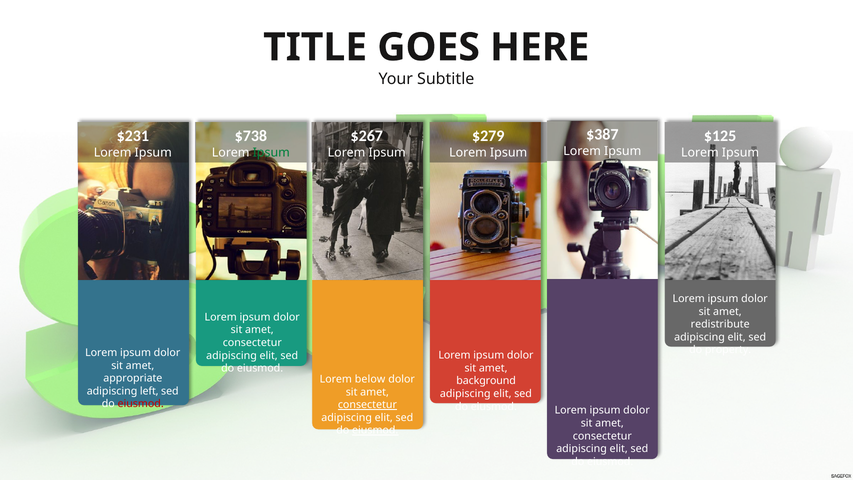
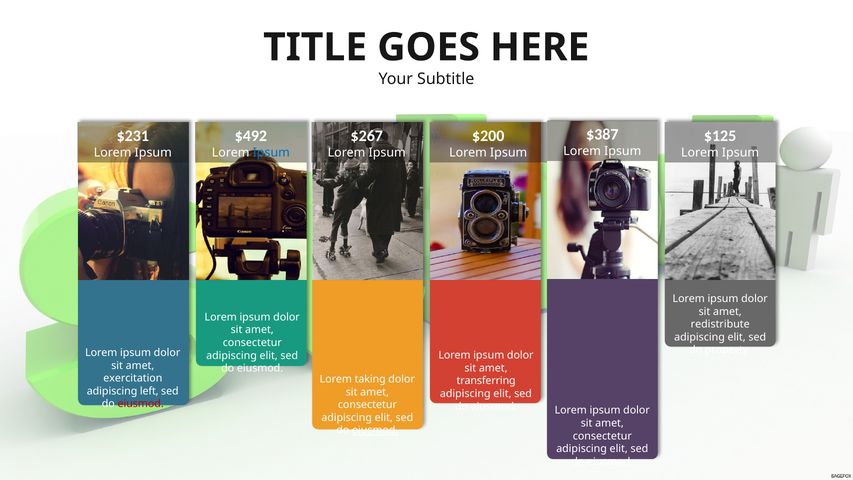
$738: $738 -> $492 (251, 136)
$279: $279 -> $200 (488, 136)
Ipsum colour: green -> blue (271, 153)
appropriate: appropriate -> exercitation (133, 378)
below: below -> taking (370, 379)
background: background -> transferring (486, 381)
consectetur underline: present -> none (367, 405)
